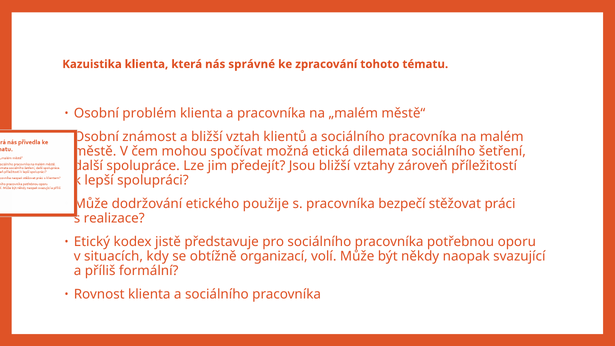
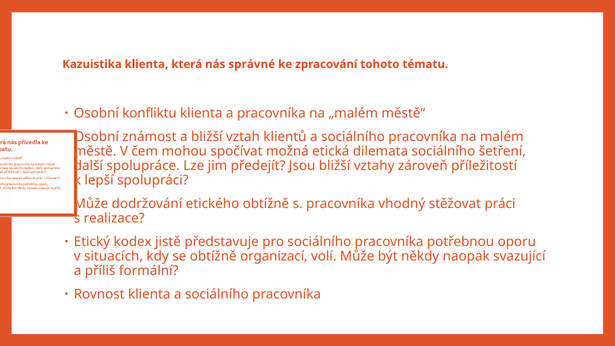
problém: problém -> konfliktu (150, 113)
etického použije: použije -> obtížně (266, 204)
bezpečí: bezpečí -> vhodný (402, 204)
